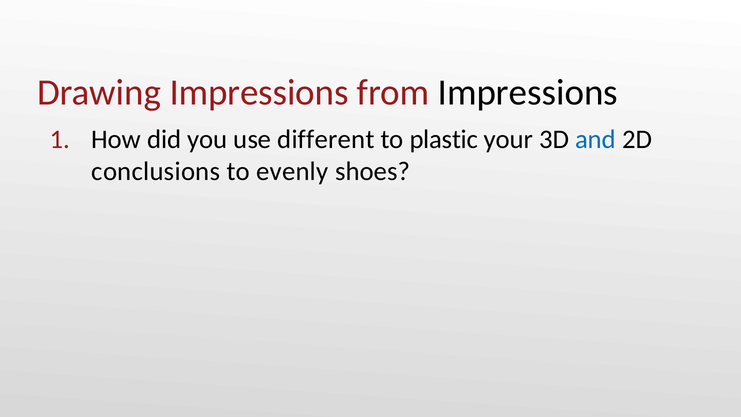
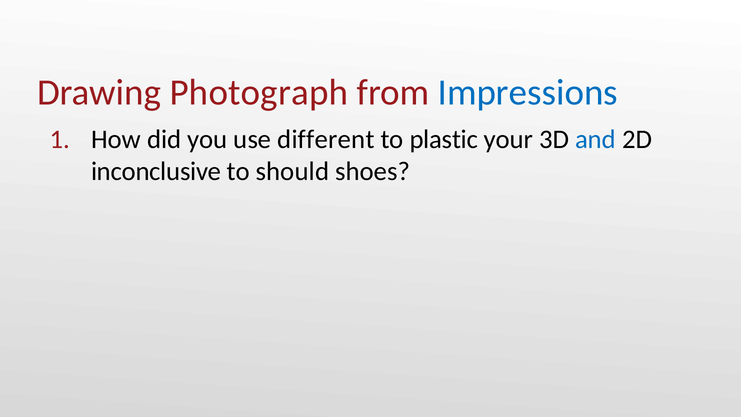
Drawing Impressions: Impressions -> Photograph (259, 93)
Impressions colour: black -> blue (528, 93)
conclusions: conclusions -> inconclusive (156, 171)
evenly: evenly -> should (292, 171)
